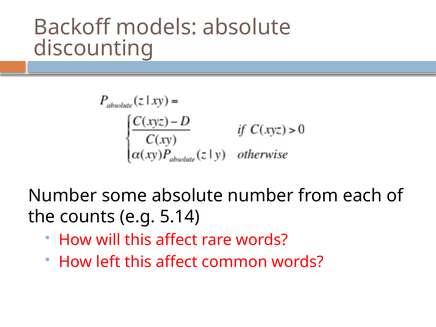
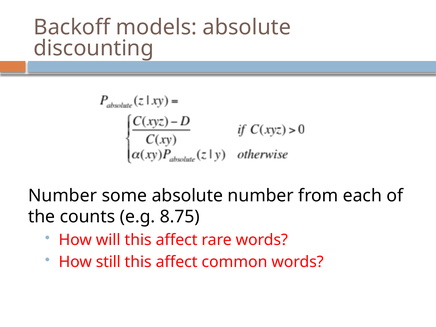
5.14: 5.14 -> 8.75 (180, 217)
left: left -> still (108, 262)
